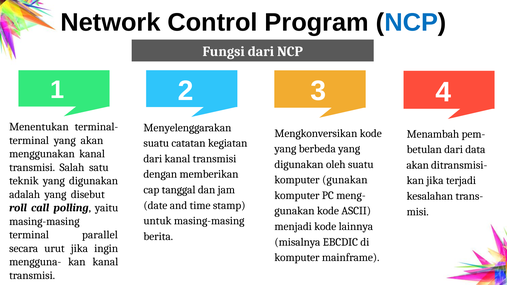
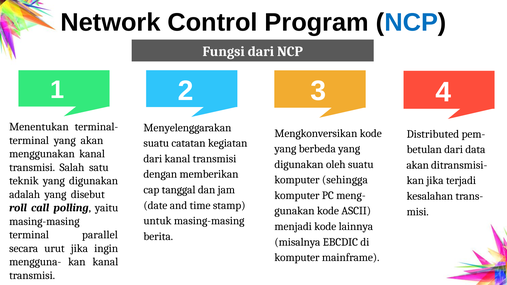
Menambah: Menambah -> Distributed (433, 134)
komputer gunakan: gunakan -> sehingga (345, 180)
